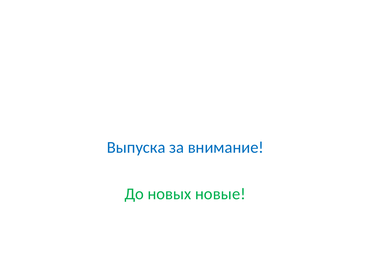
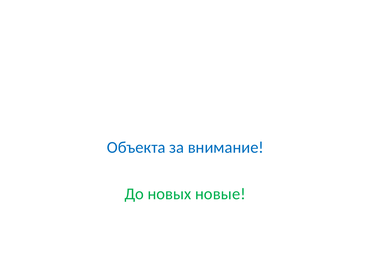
Выпуска: Выпуска -> Объекта (136, 147)
